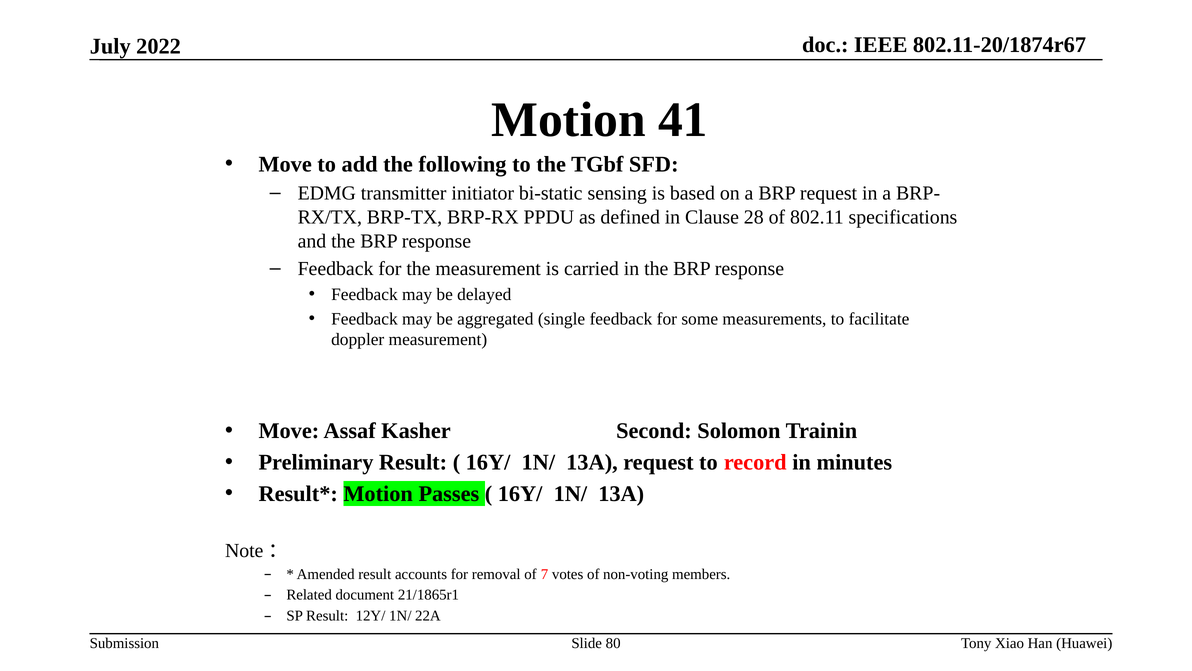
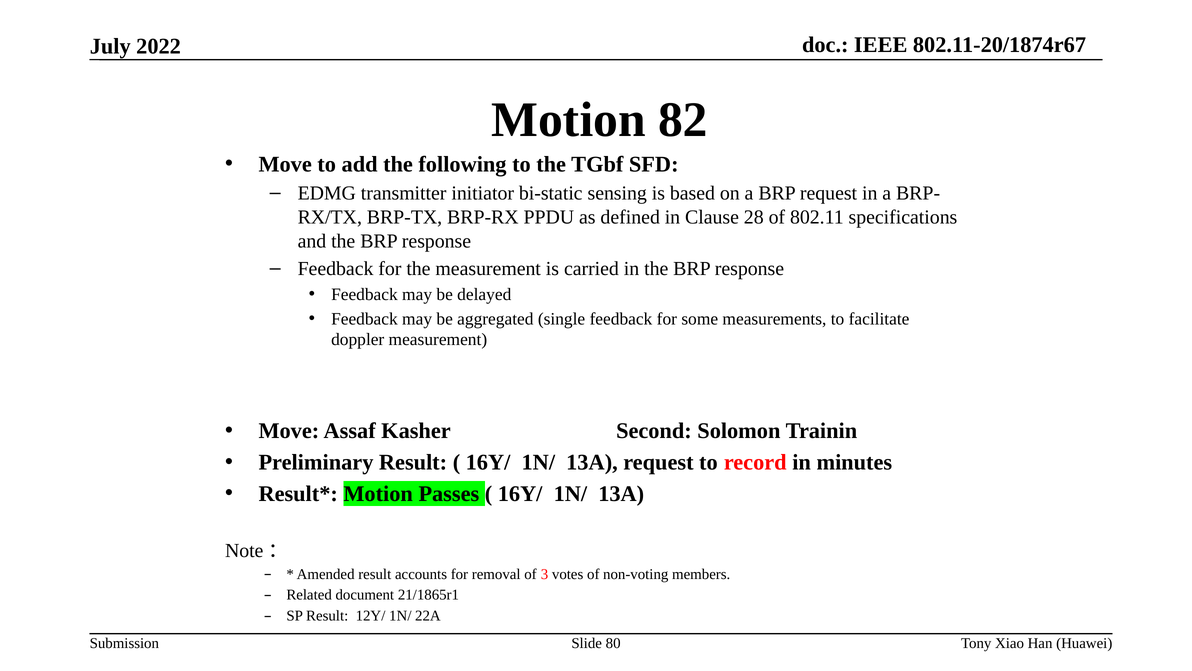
41: 41 -> 82 (683, 120)
7: 7 -> 3 (545, 574)
